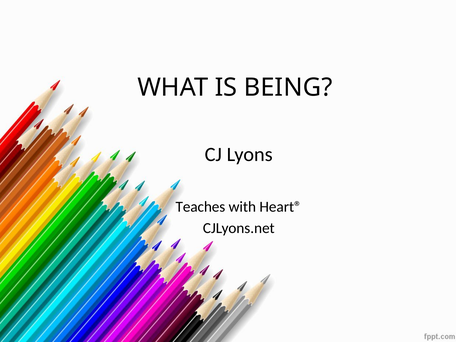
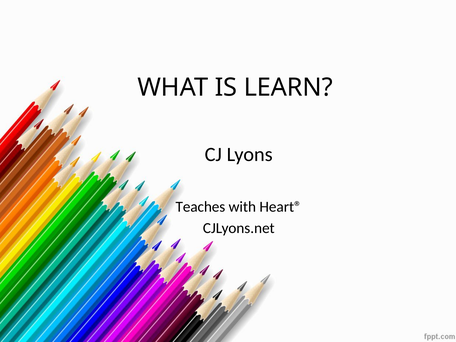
BEING: BEING -> LEARN (288, 87)
